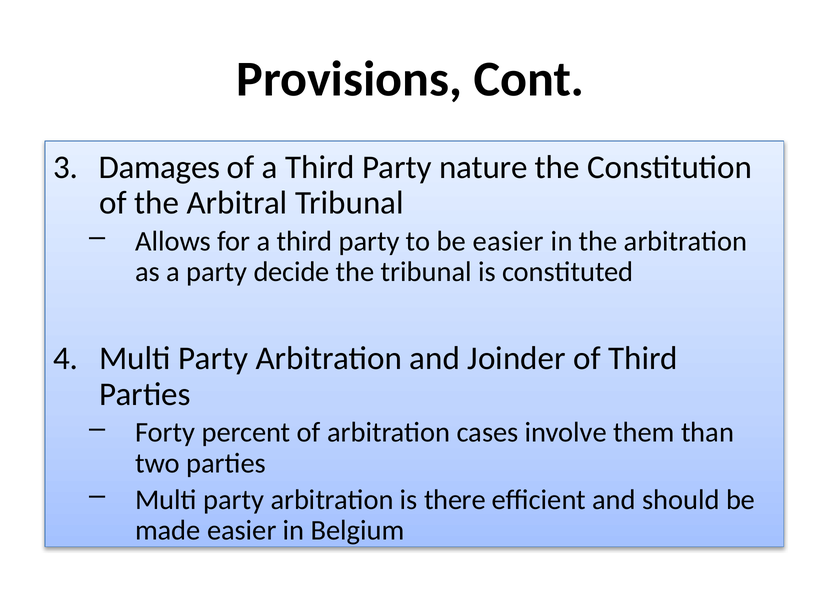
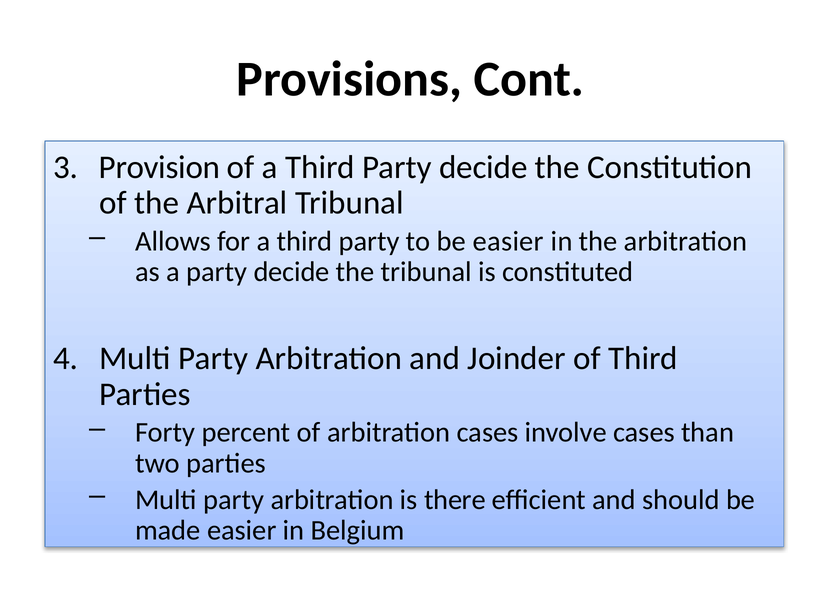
Damages: Damages -> Provision (159, 167)
Third Party nature: nature -> decide (483, 167)
involve them: them -> cases (644, 433)
